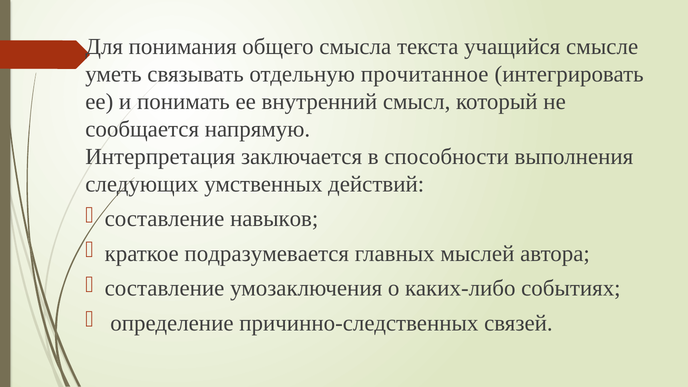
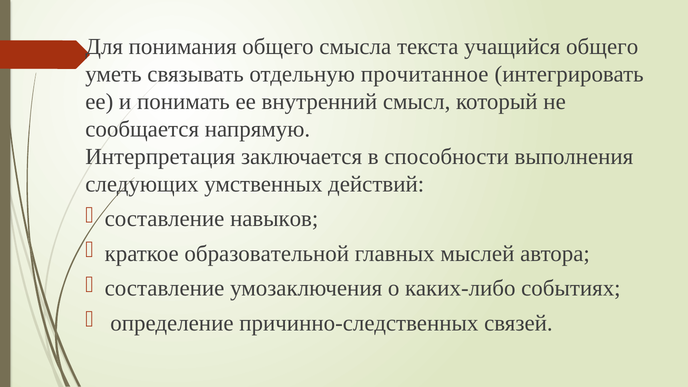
учащийся смысле: смысле -> общего (602, 47)
подразумевается: подразумевается -> образовательной (267, 254)
